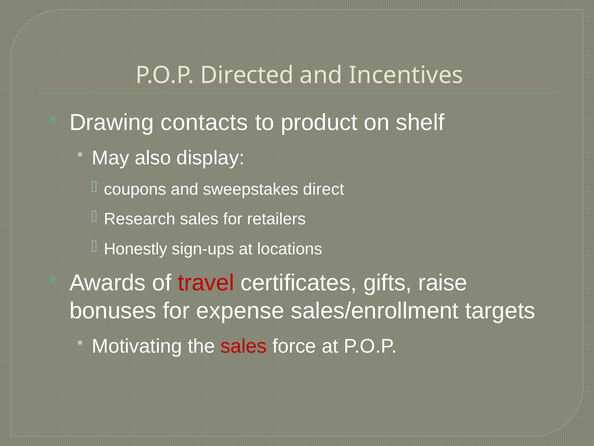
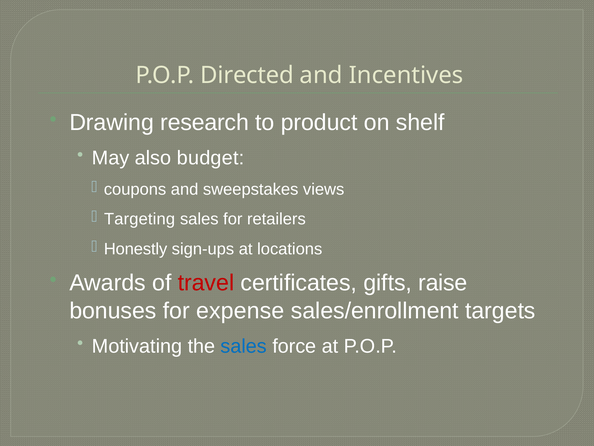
contacts: contacts -> research (205, 122)
display: display -> budget (211, 158)
direct: direct -> views (324, 189)
Research: Research -> Targeting (140, 219)
sales colour: red -> blue (244, 346)
